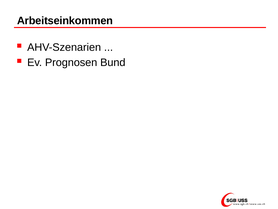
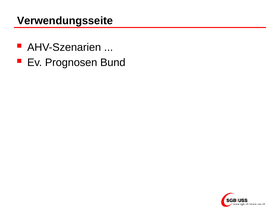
Arbeitseinkommen: Arbeitseinkommen -> Verwendungsseite (65, 21)
